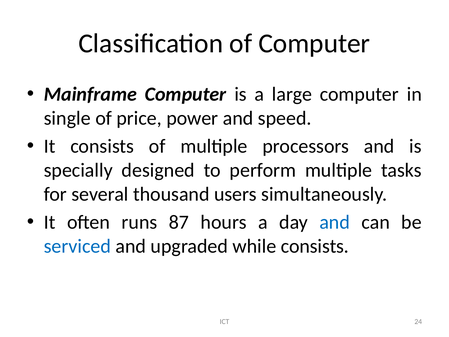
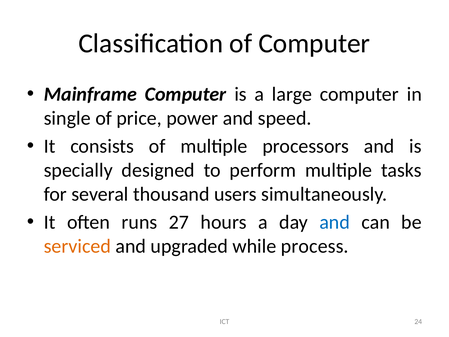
87: 87 -> 27 (179, 222)
serviced colour: blue -> orange (77, 246)
while consists: consists -> process (315, 246)
